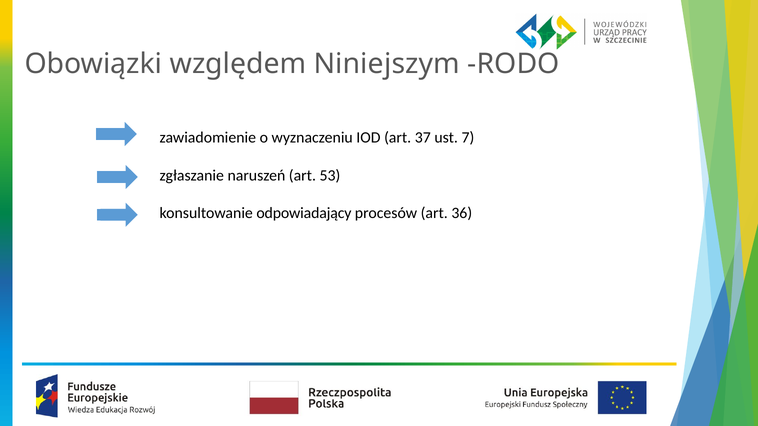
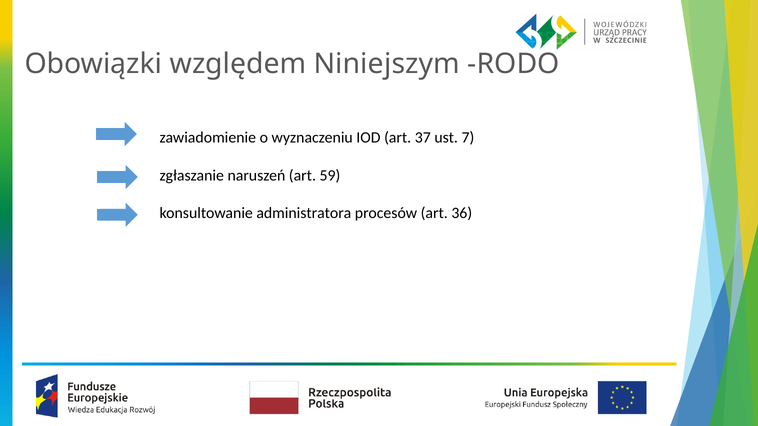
53: 53 -> 59 (330, 175)
odpowiadający: odpowiadający -> administratora (304, 213)
